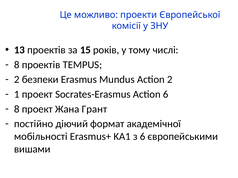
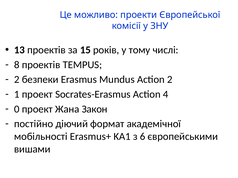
Action 6: 6 -> 4 (166, 95)
8: 8 -> 0 (17, 109)
Грант: Грант -> Закон (95, 109)
